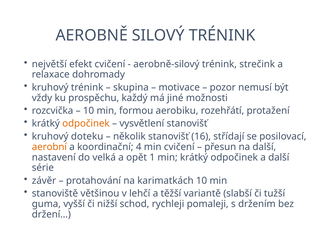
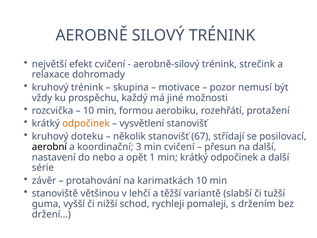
16: 16 -> 67 (201, 136)
aerobní colour: orange -> black (49, 147)
4: 4 -> 3 (139, 147)
velká: velká -> nebo (104, 157)
